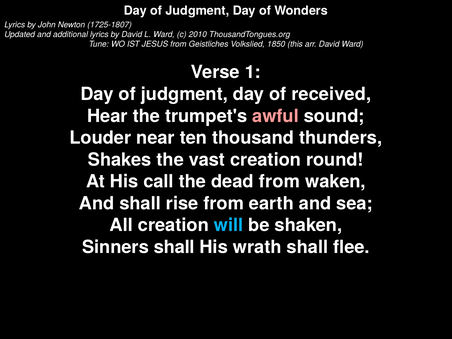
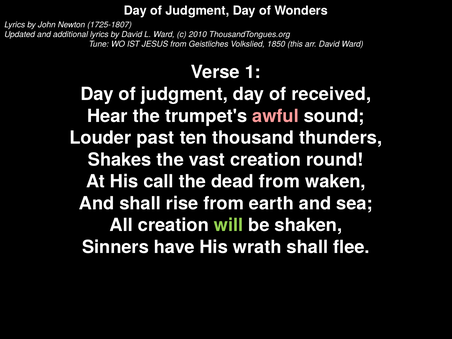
near: near -> past (155, 138)
will colour: light blue -> light green (229, 225)
Sinners shall: shall -> have (174, 247)
